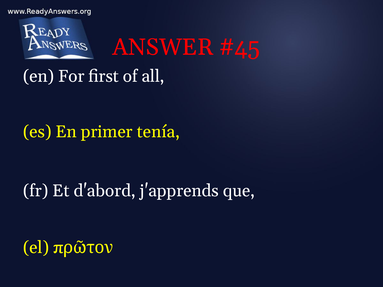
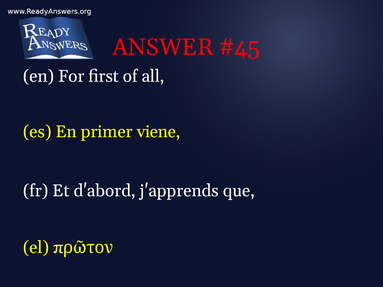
tenía: tenía -> viene (159, 132)
